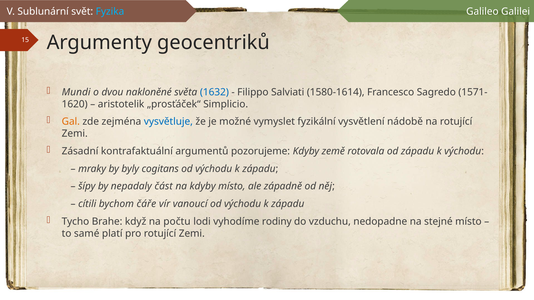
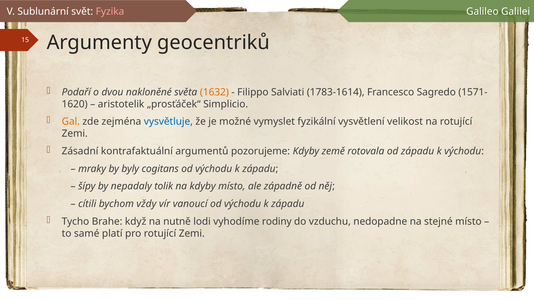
Fyzika colour: light blue -> pink (110, 12)
Mundi: Mundi -> Podaří (76, 92)
1632 colour: blue -> orange (214, 92)
1580-1614: 1580-1614 -> 1783-1614 (336, 92)
nádobě: nádobě -> velikost (405, 122)
část: část -> tolik (164, 187)
čáře: čáře -> vždy (146, 204)
počtu: počtu -> nutně (177, 222)
